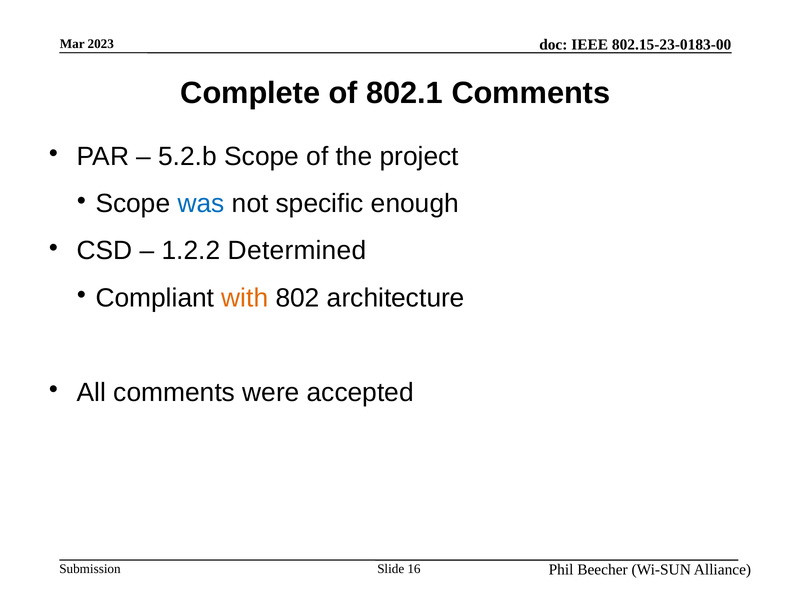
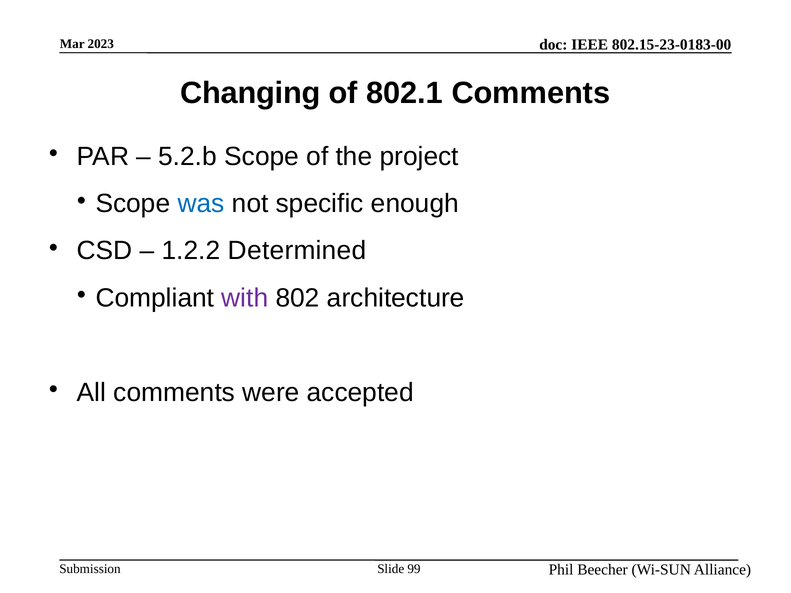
Complete: Complete -> Changing (250, 93)
with colour: orange -> purple (245, 298)
16: 16 -> 99 (414, 569)
